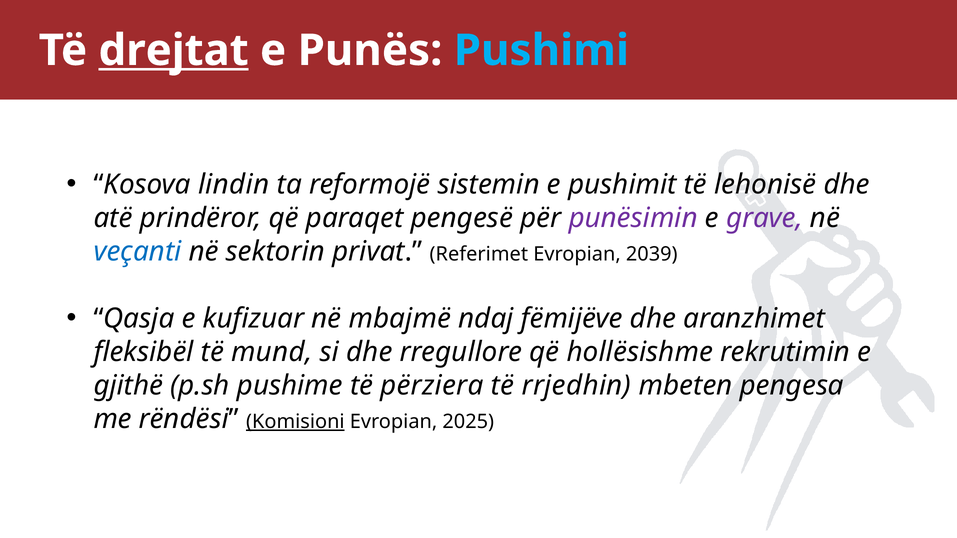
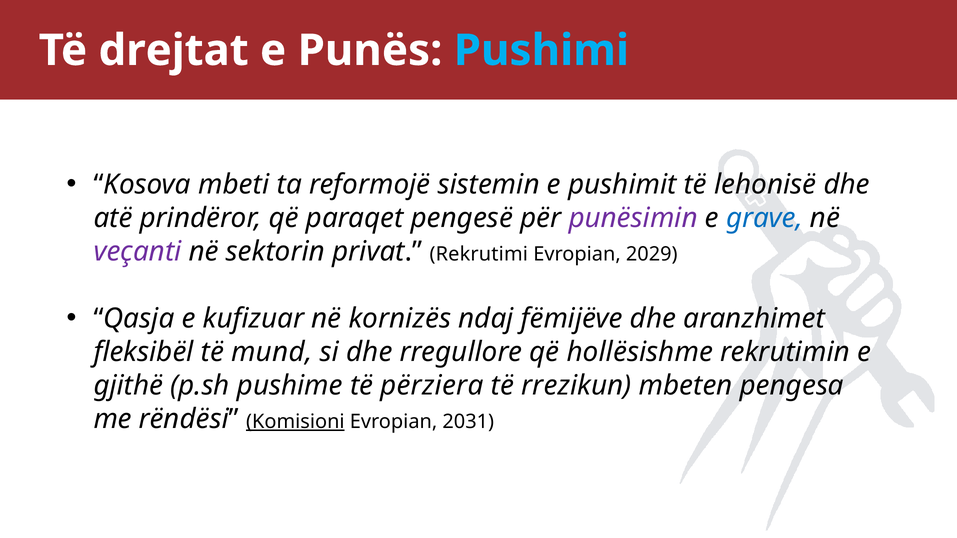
drejtat underline: present -> none (174, 51)
lindin: lindin -> mbeti (234, 185)
grave colour: purple -> blue (764, 218)
veçanti colour: blue -> purple (138, 252)
Referimet: Referimet -> Rekrutimi (479, 254)
2039: 2039 -> 2029 (652, 254)
mbajmë: mbajmë -> kornizës (400, 319)
rrjedhin: rrjedhin -> rrezikun (576, 386)
2025: 2025 -> 2031 (468, 422)
